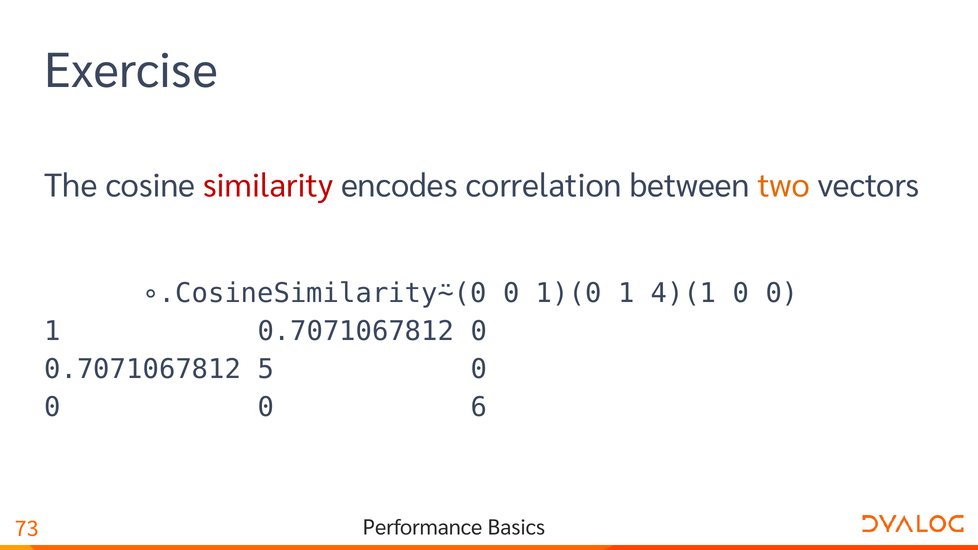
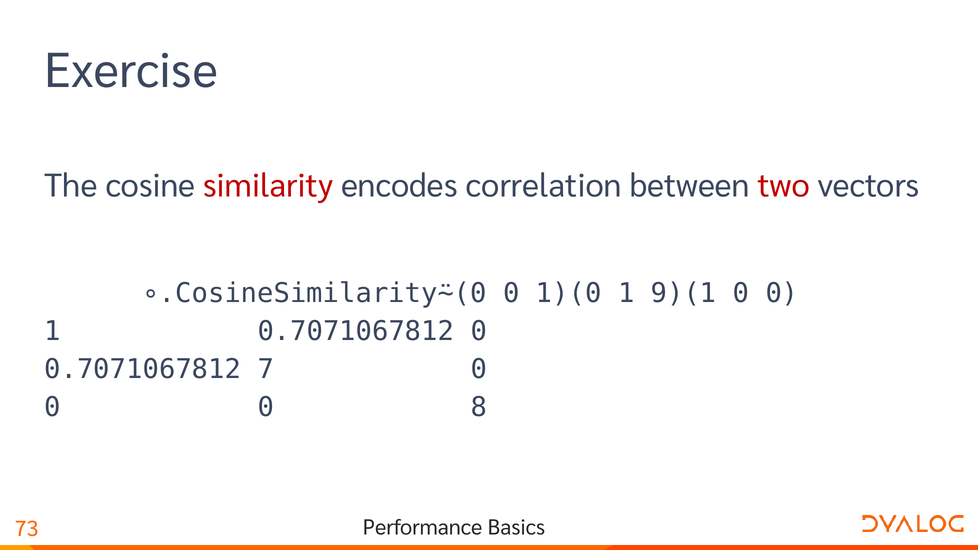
two colour: orange -> red (784, 186)
4)(1: 4)(1 -> 9)(1 (684, 293)
5: 5 -> 7 (266, 369)
6: 6 -> 8 (479, 407)
